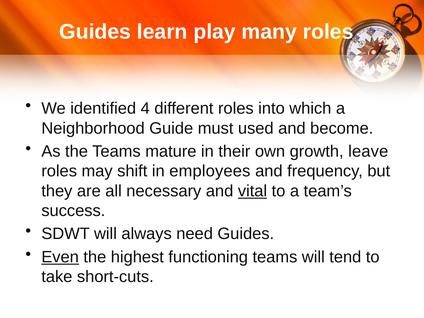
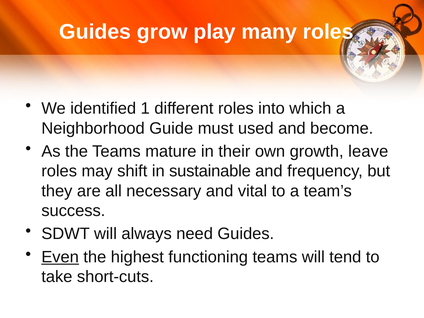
learn: learn -> grow (162, 32)
4: 4 -> 1 (145, 108)
employees: employees -> sustainable (210, 171)
vital underline: present -> none (253, 191)
